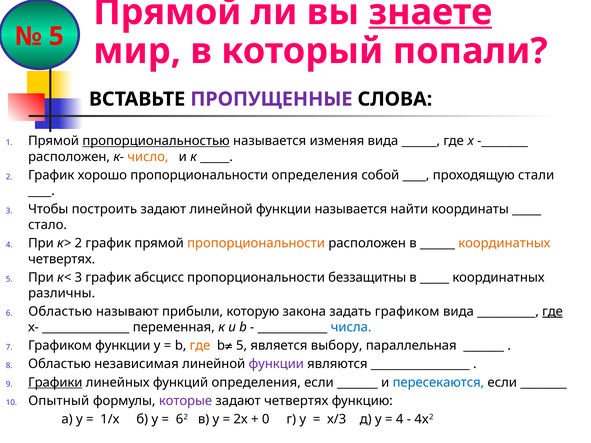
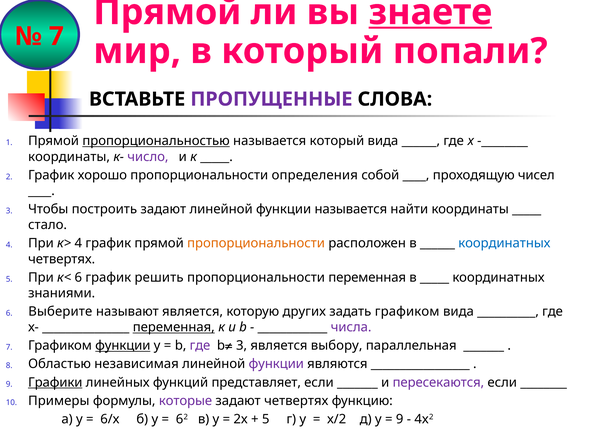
5: 5 -> 7 (56, 36)
называется изменяя: изменяя -> который (337, 141)
расположен: расположен -> координаты (69, 157)
число colour: orange -> purple (148, 157)
стали: стали -> чисел (536, 175)
к> 2: 2 -> 4 (78, 243)
координатных colour: orange -> blue (504, 243)
к< 3: 3 -> 6 (78, 278)
абсцисс: абсцисс -> решить (159, 278)
пропорциональности беззащитны: беззащитны -> переменная (367, 278)
различны: различны -> знаниями (62, 293)
Областью: Областью -> Выберите (60, 312)
называют прибыли: прибыли -> является (193, 312)
закона: закона -> других (304, 312)
где underline: present -> none (552, 312)
переменная underline: none -> present (174, 327)
числа colour: blue -> purple (351, 327)
функции underline: none -> present (123, 346)
где colour: orange -> purple (200, 346)
5: 5 -> 3 (242, 346)
функций определения: определения -> представляет (256, 383)
пересекаются colour: blue -> purple (438, 383)
Опытный: Опытный -> Примеры (59, 401)
1/х: 1/х -> 6/х (110, 419)
0: 0 -> 5 (266, 419)
х/3: х/3 -> х/2 (337, 419)
4: 4 -> 9 (400, 419)
